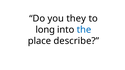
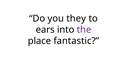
long: long -> ears (45, 30)
the colour: blue -> purple (84, 30)
describe: describe -> fantastic (76, 41)
